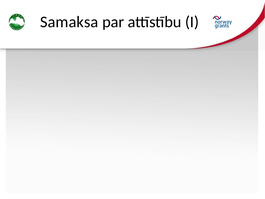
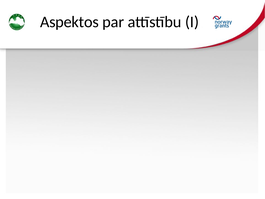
Samaksa: Samaksa -> Aspektos (69, 22)
